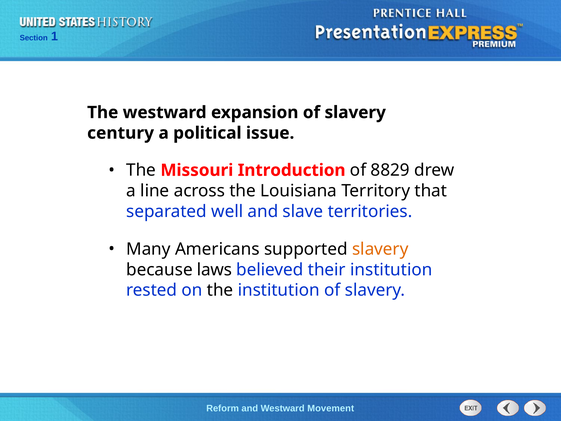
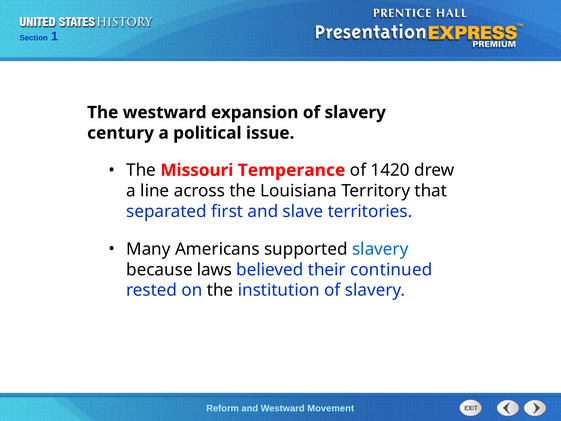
Introduction: Introduction -> Temperance (292, 170)
8829: 8829 -> 1420 (390, 170)
well: well -> first (227, 211)
slavery colour: orange -> blue (380, 249)
their institution: institution -> continued (391, 270)
